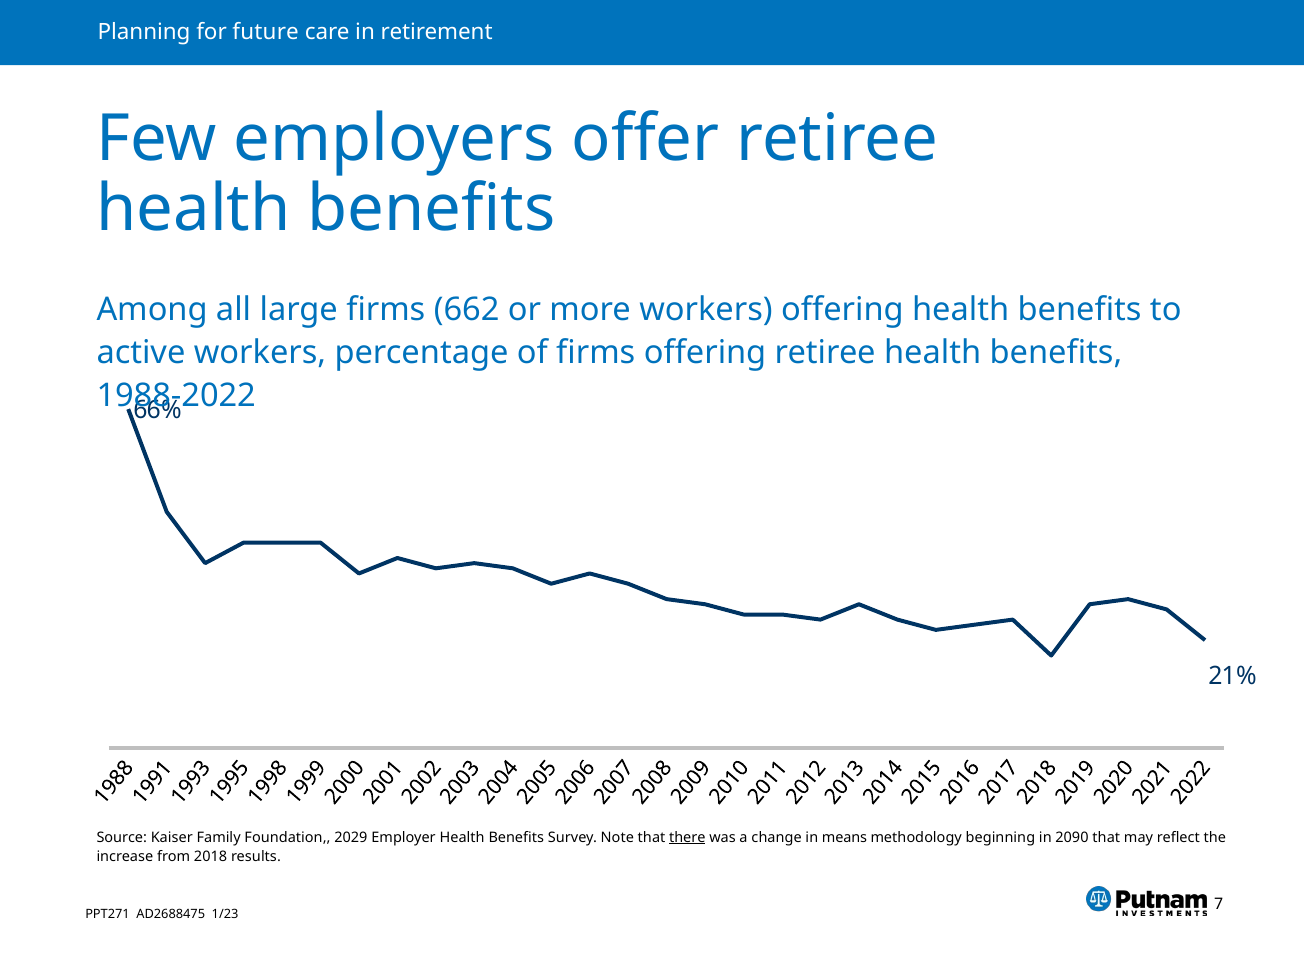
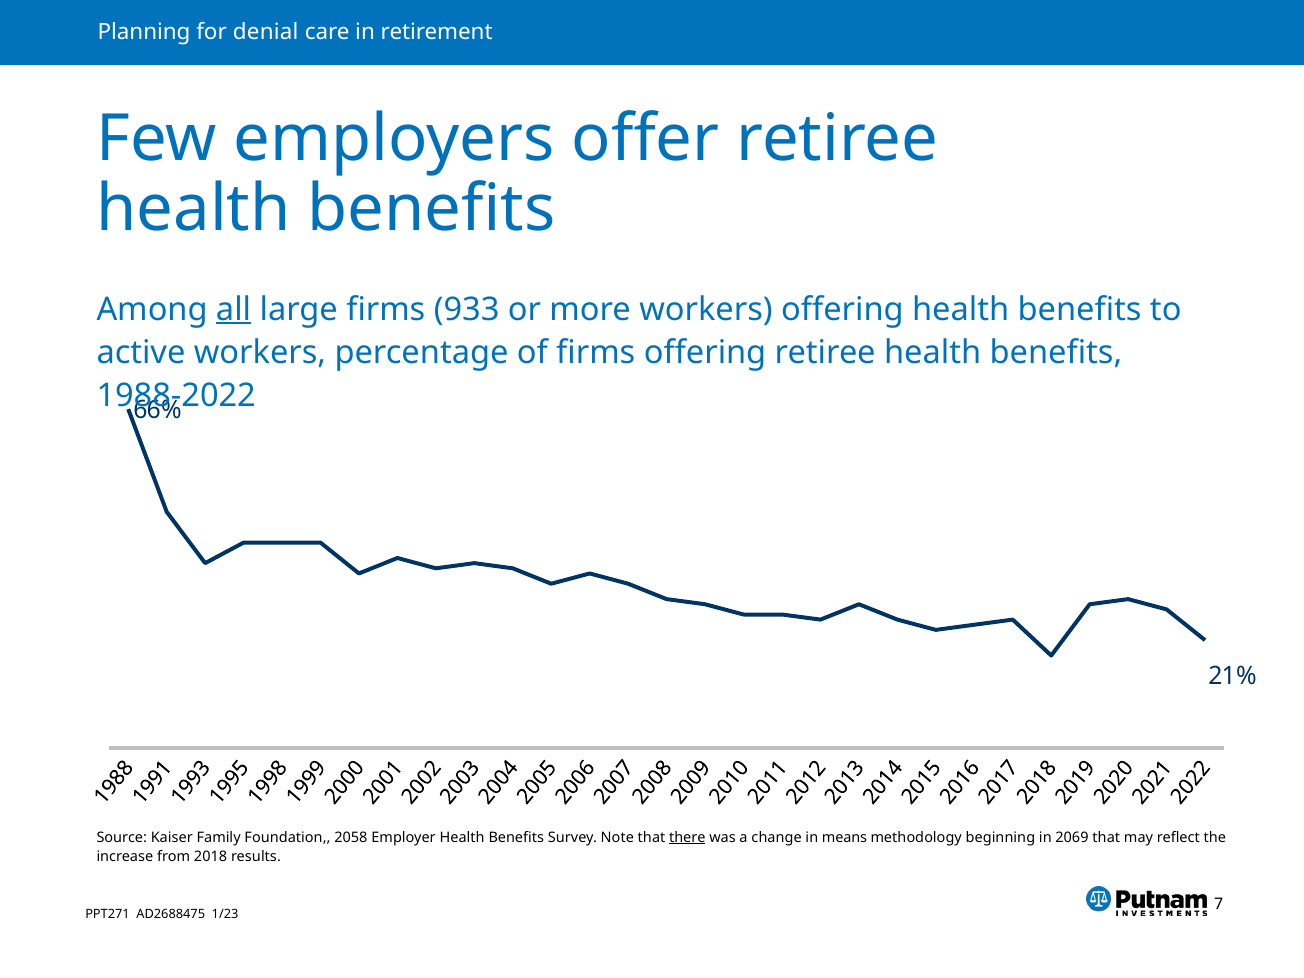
future: future -> denial (266, 32)
all underline: none -> present (234, 309)
662: 662 -> 933 (467, 309)
2029: 2029 -> 2058 (351, 837)
2090: 2090 -> 2069 (1072, 837)
